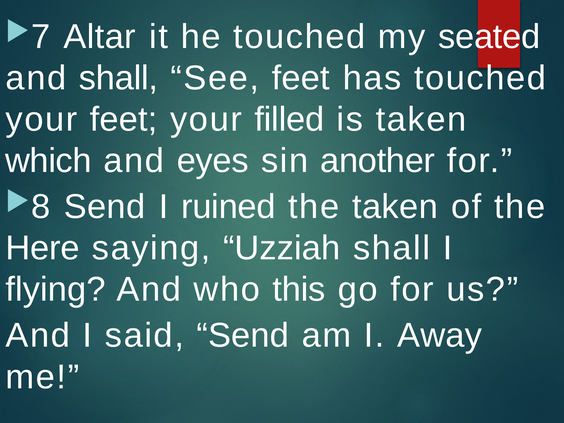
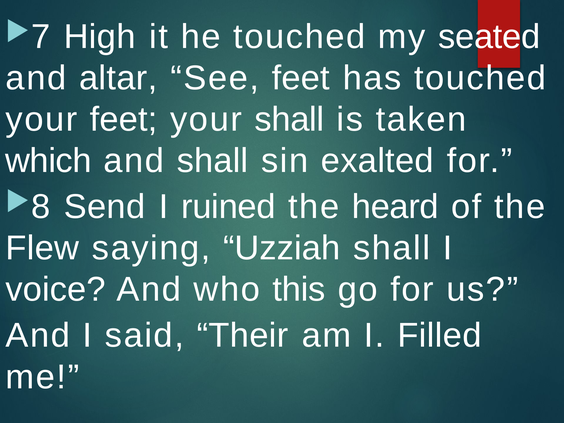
Altar: Altar -> High (100, 37)
and shall: shall -> altar (118, 78)
your filled: filled -> shall (289, 119)
and eyes: eyes -> shall (212, 161)
another: another -> exalted (377, 161)
the taken: taken -> heard (395, 207)
Here: Here -> Flew (42, 248)
flying: flying -> voice (56, 290)
said Send: Send -> Their (243, 336)
Away: Away -> Filled (440, 336)
